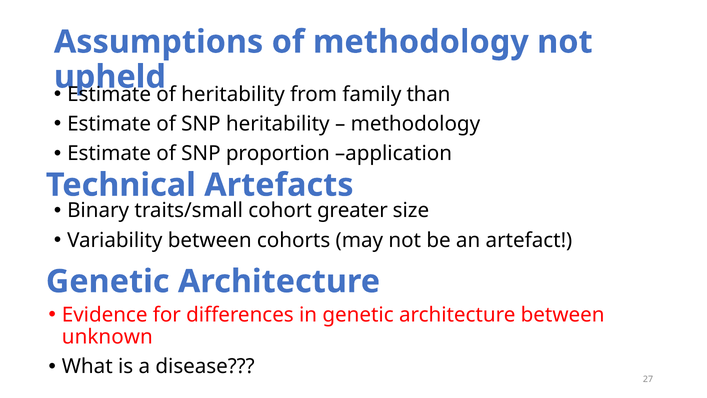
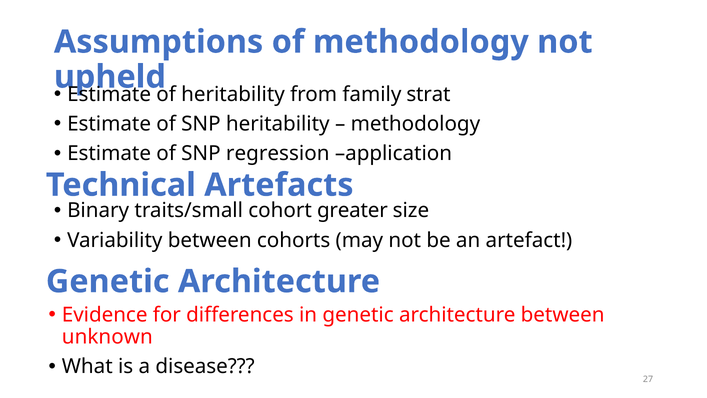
than: than -> strat (428, 94)
proportion: proportion -> regression (278, 153)
